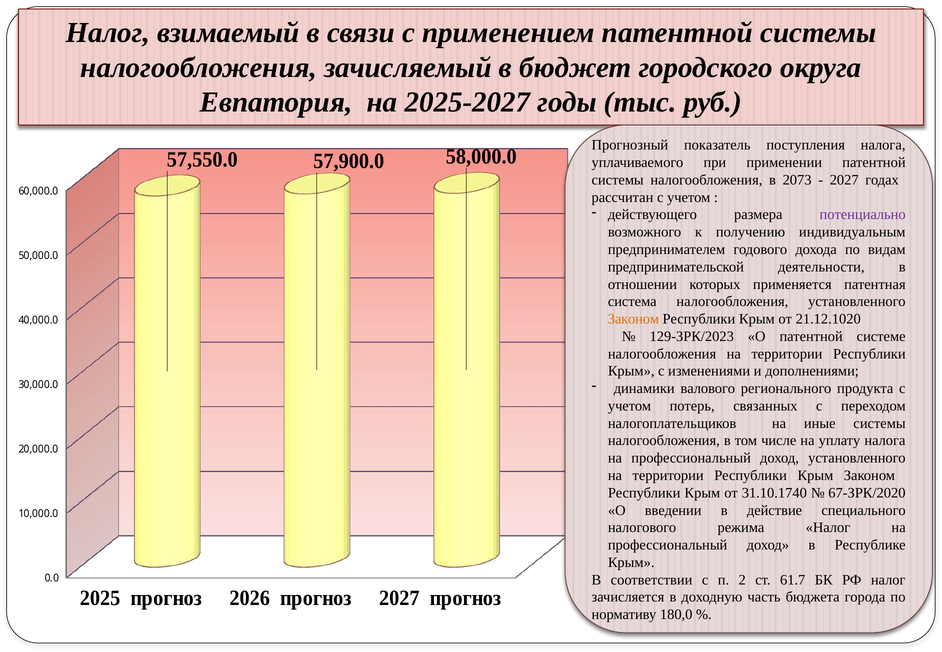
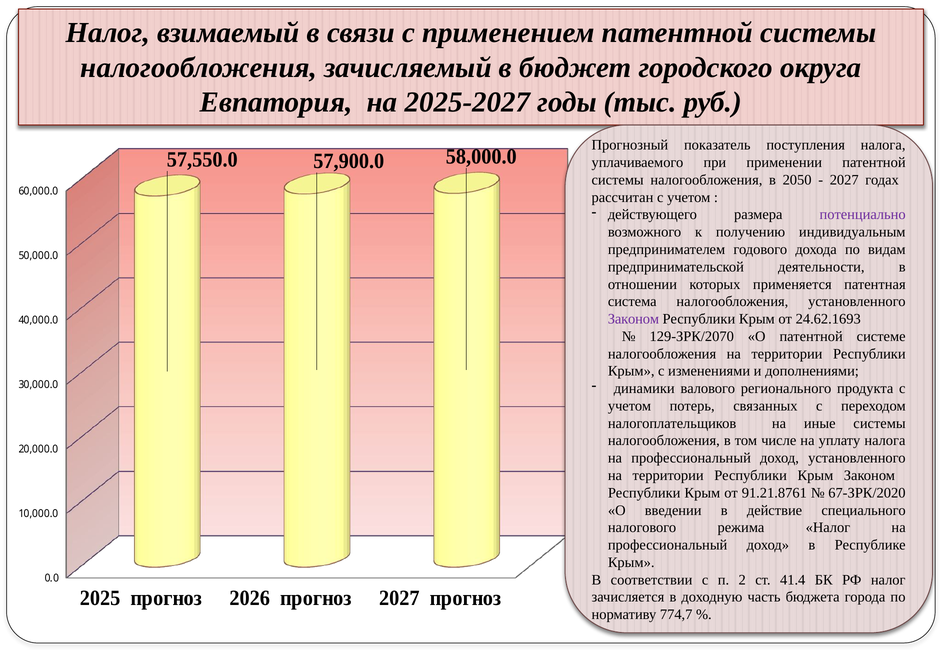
2073: 2073 -> 2050 (797, 180)
Законом colour: orange -> purple (633, 319)
21.12.1020: 21.12.1020 -> 24.62.1693 (828, 319)
129-ЗРК/2023: 129-ЗРК/2023 -> 129-ЗРК/2070 (692, 336)
31.10.1740: 31.10.1740 -> 91.21.8761 (774, 493)
61.7: 61.7 -> 41.4 (793, 580)
180,0: 180,0 -> 774,7 (676, 615)
